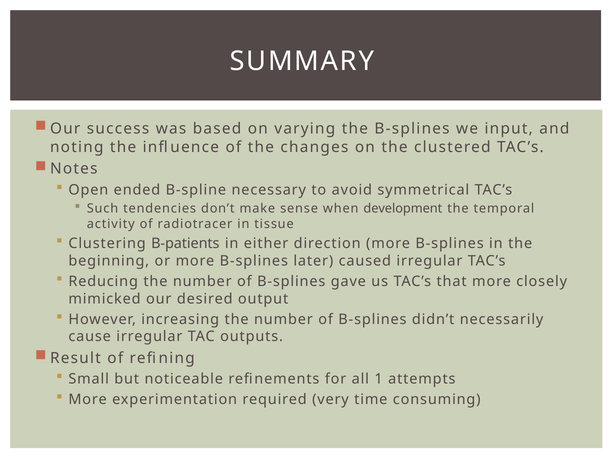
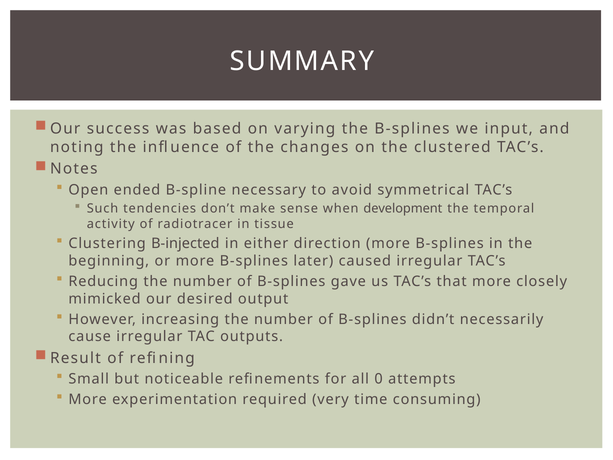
B-patients: B-patients -> B-injected (185, 243)
1: 1 -> 0 (379, 379)
